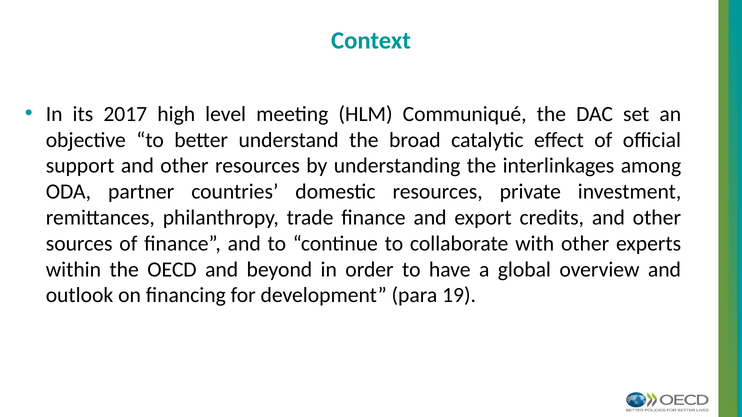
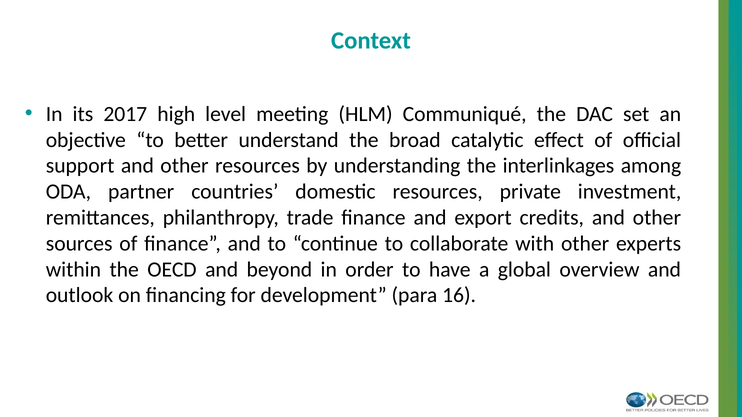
19: 19 -> 16 (459, 296)
